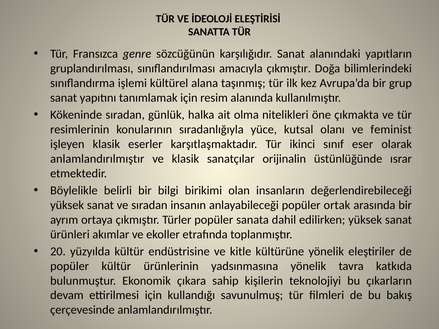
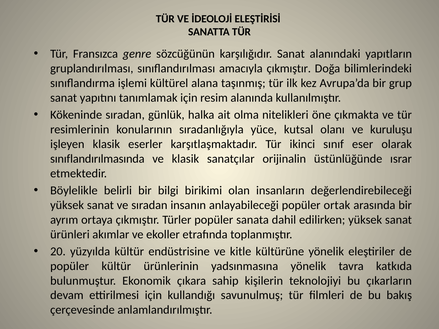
feminist: feminist -> kuruluşu (391, 130)
anlamlandırılmıştır: anlamlandırılmıştır -> sınıflandırılmasında (97, 159)
